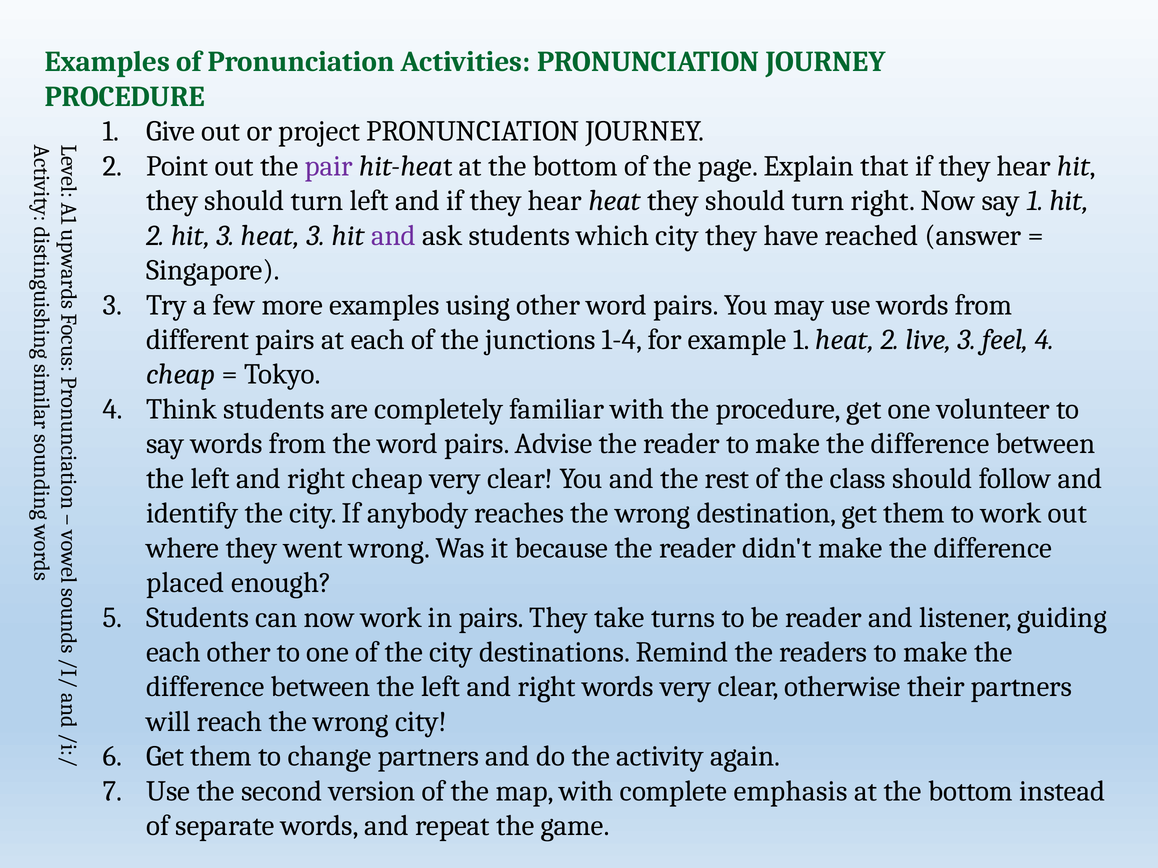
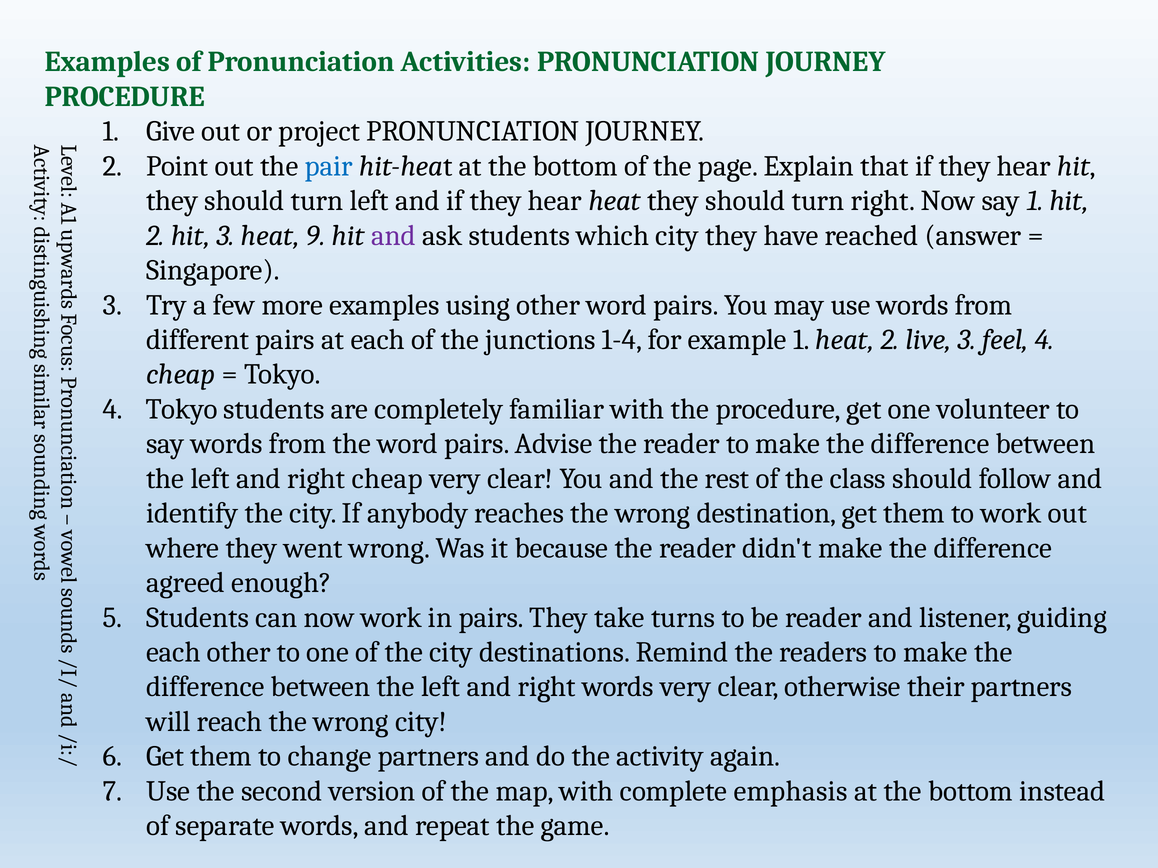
pair colour: purple -> blue (329, 166)
heat 3: 3 -> 9 (316, 236)
4 Think: Think -> Tokyo (182, 409)
placed: placed -> agreed (186, 583)
